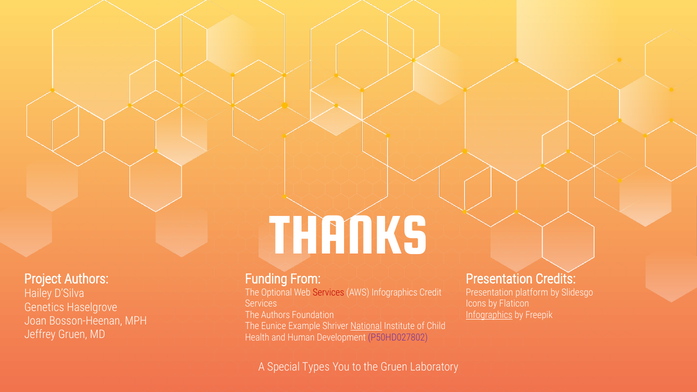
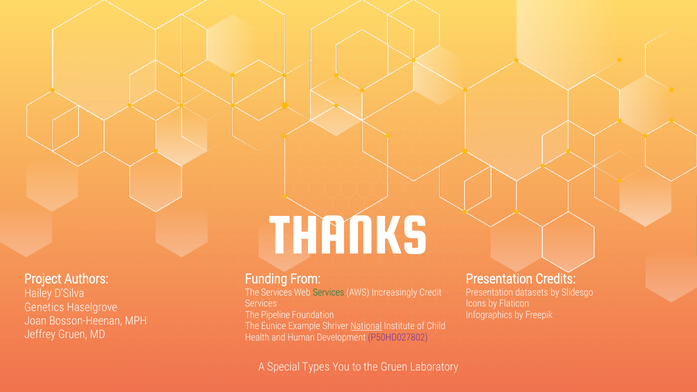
The Optional: Optional -> Services (277, 292)
Services colour: red -> green (328, 292)
AWS Infographics: Infographics -> Increasingly (394, 292)
platform: platform -> datasets (532, 292)
The Authors: Authors -> Pipeline (276, 315)
Infographics underline: present -> none (489, 315)
